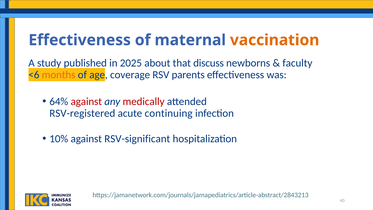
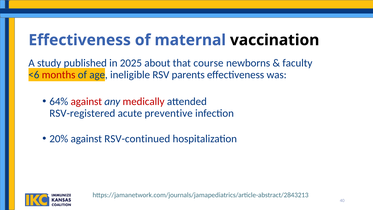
vaccination colour: orange -> black (275, 40)
discuss: discuss -> course (208, 63)
months colour: orange -> red (59, 75)
coverage: coverage -> ineligible (130, 75)
continuing: continuing -> preventive (169, 113)
10%: 10% -> 20% (59, 139)
RSV-significant: RSV-significant -> RSV-continued (137, 139)
